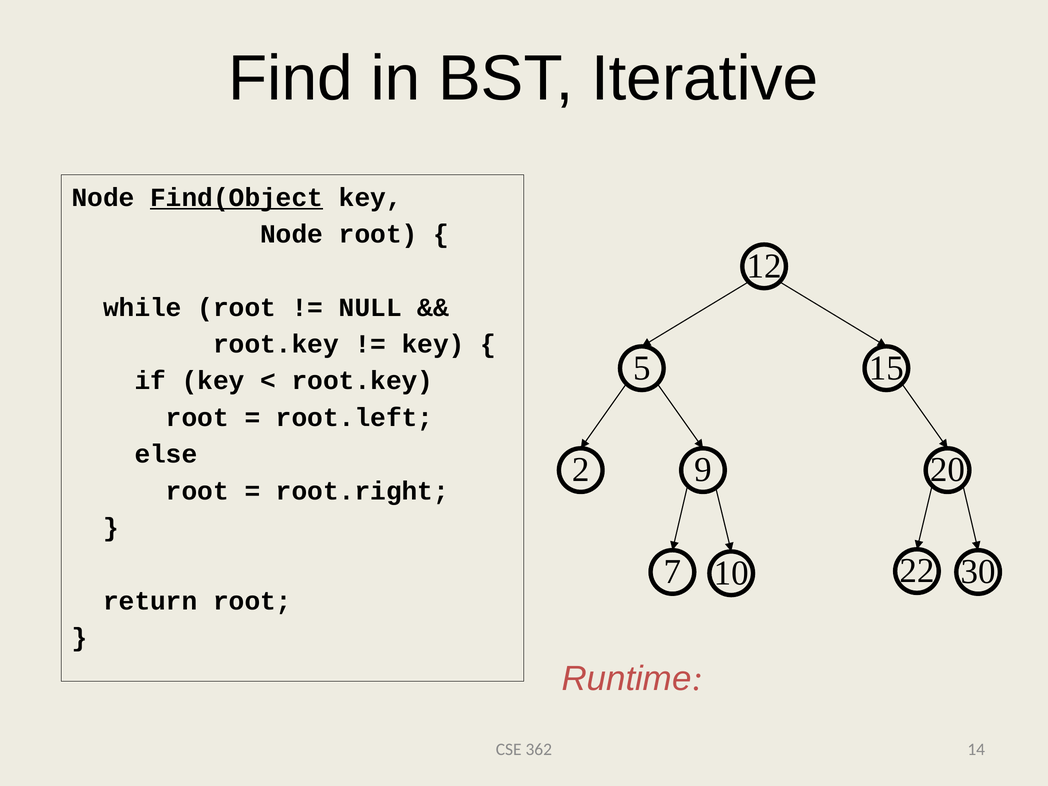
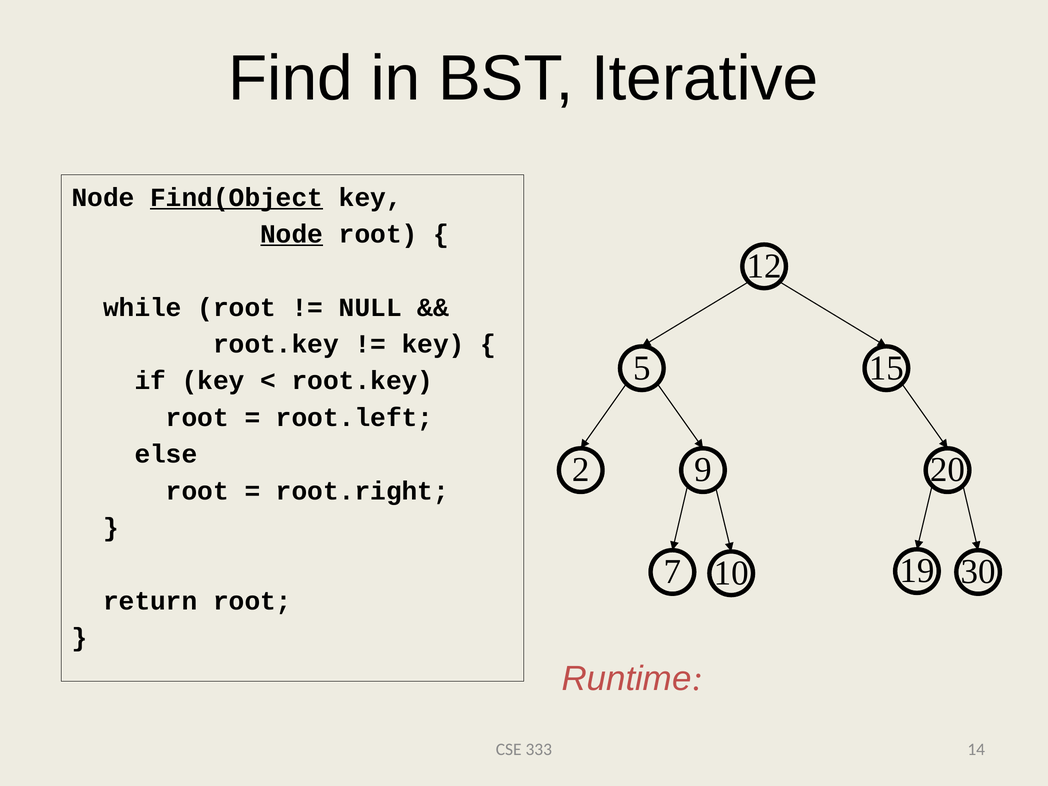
Node underline: none -> present (292, 234)
22: 22 -> 19 (917, 571)
362: 362 -> 333 (539, 749)
